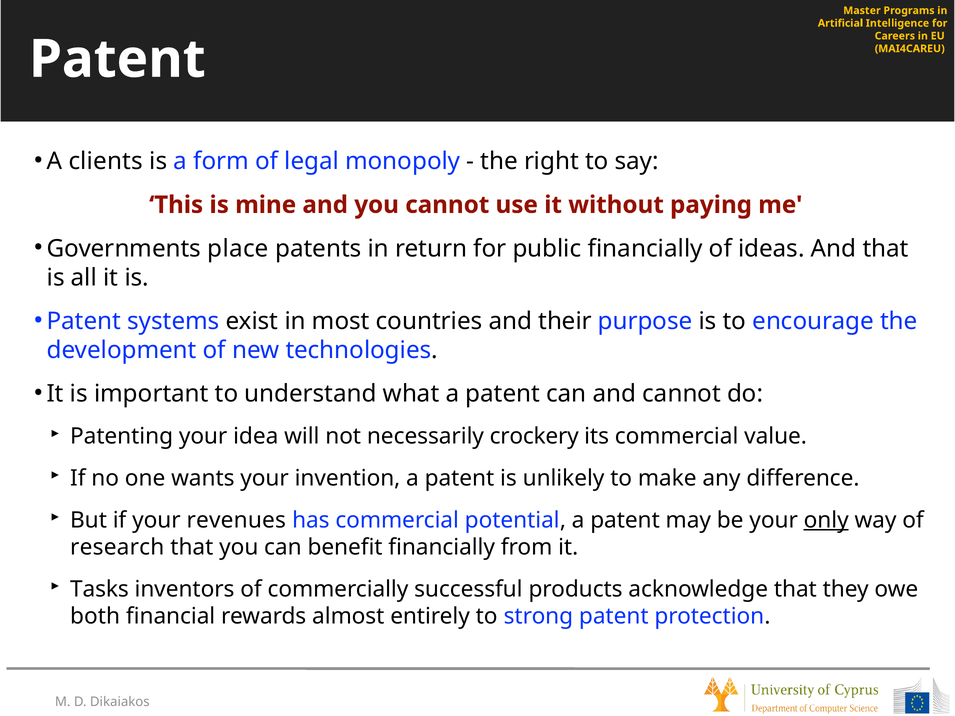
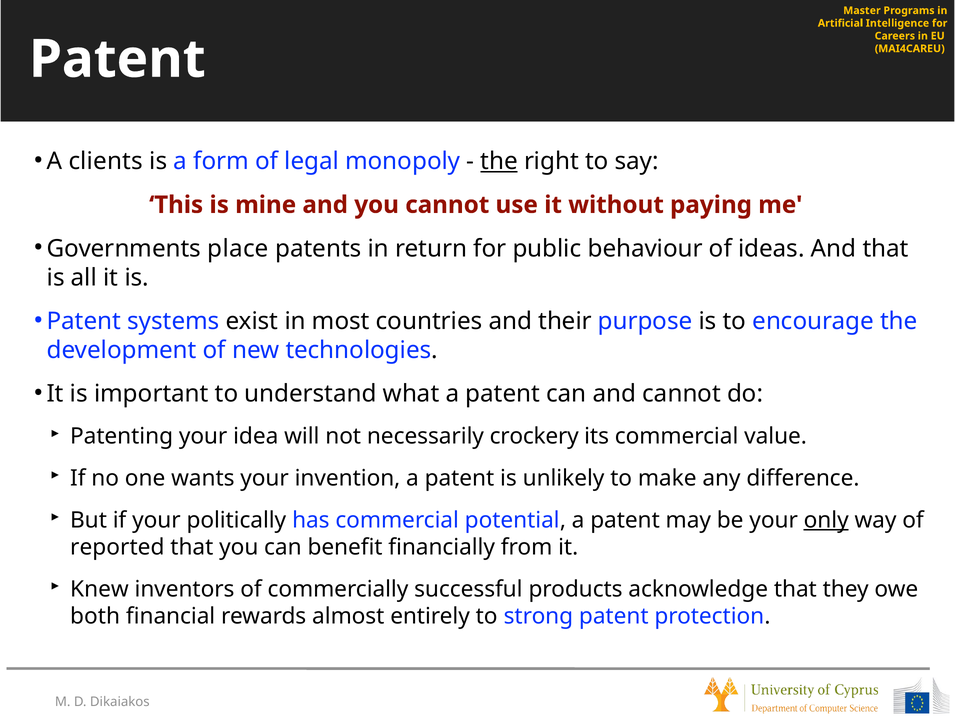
the underline: none -> present (499, 161)
public financially: financially -> behaviour (645, 249)
revenues: revenues -> politically (236, 520)
research: research -> reported (117, 548)
Tasks: Tasks -> Knew (99, 589)
